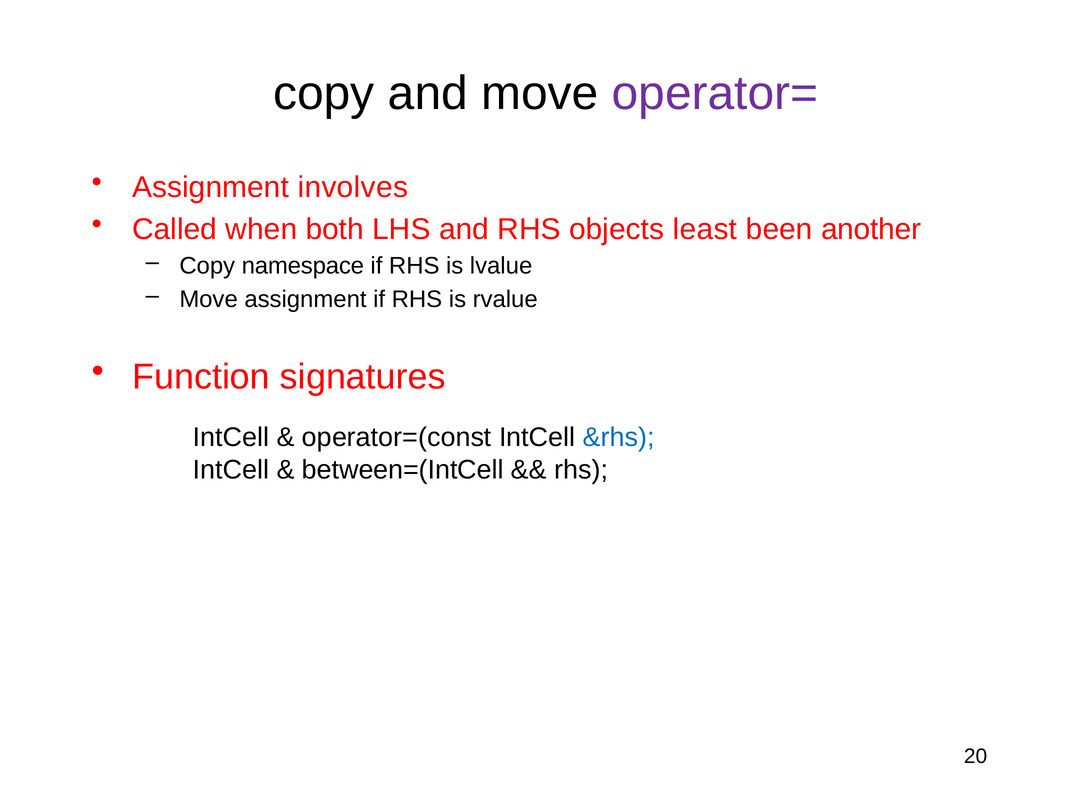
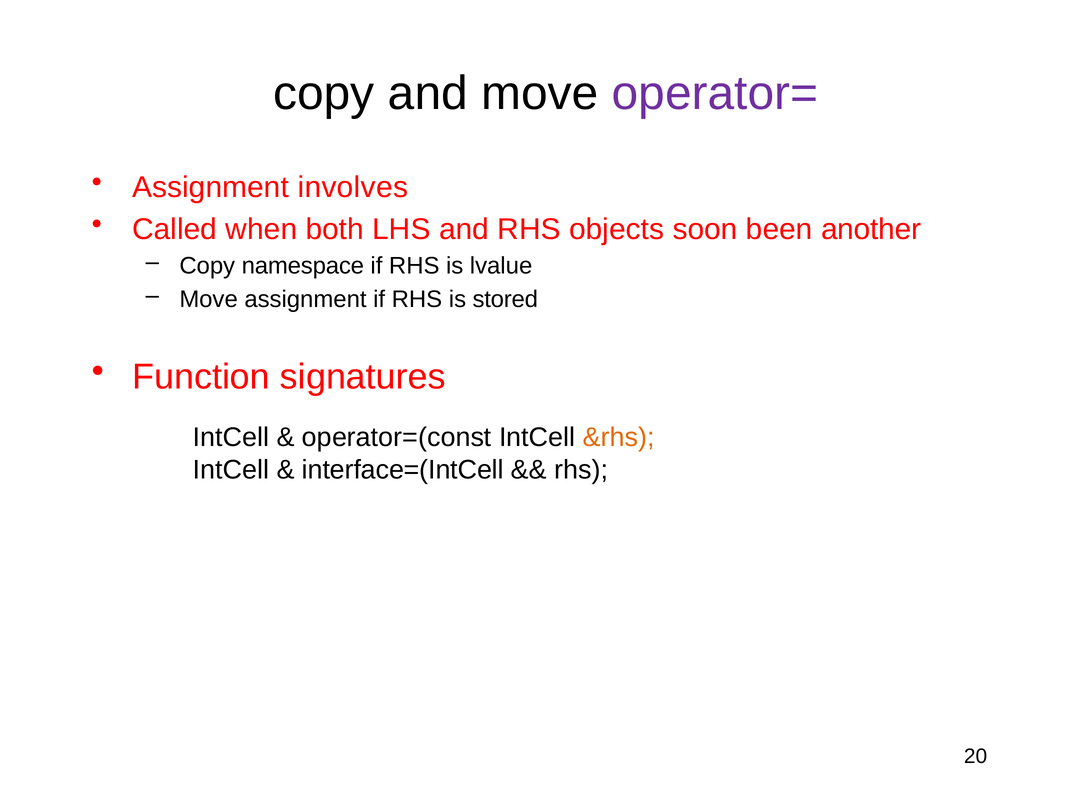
least: least -> soon (705, 229)
rvalue: rvalue -> stored (505, 300)
&rhs colour: blue -> orange (619, 438)
between=(IntCell: between=(IntCell -> interface=(IntCell (403, 470)
